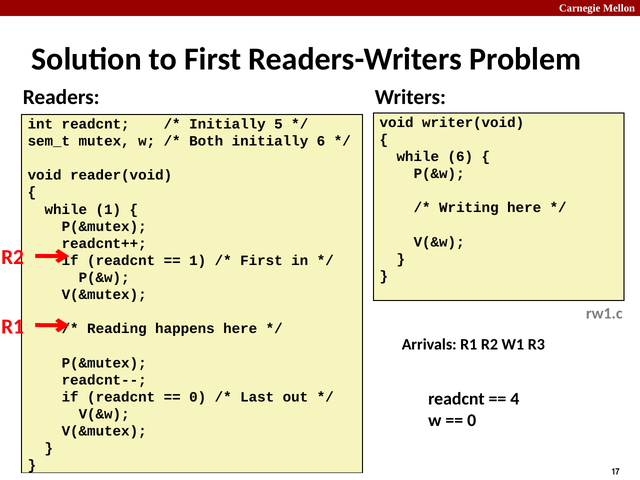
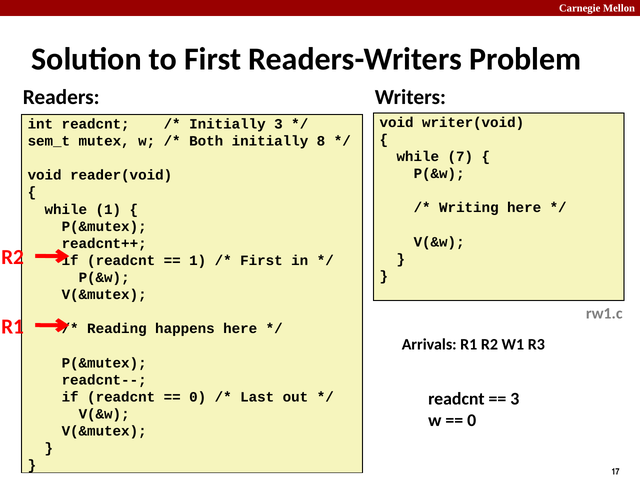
Initially 5: 5 -> 3 (278, 124)
initially 6: 6 -> 8 (321, 141)
while 6: 6 -> 7 (460, 157)
4: 4 -> 3 (515, 399)
